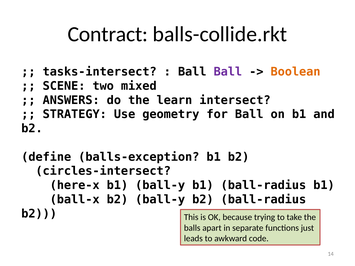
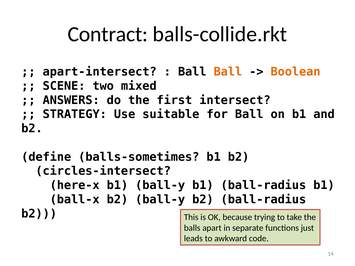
tasks-intersect: tasks-intersect -> apart-intersect (100, 72)
Ball colour: purple -> orange (228, 72)
learn: learn -> first (174, 100)
geometry: geometry -> suitable (171, 114)
balls-exception: balls-exception -> balls-sometimes (139, 157)
